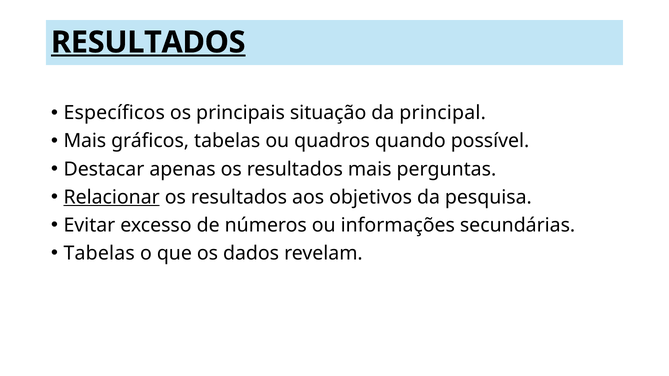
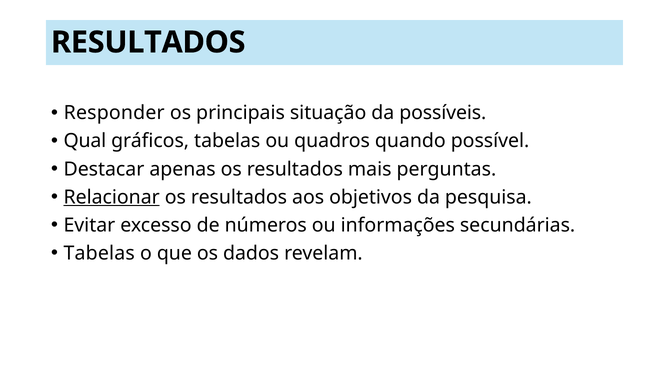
RESULTADOS underline: present -> none (148, 42)
Específicos: Específicos -> Responder (114, 113)
principal: principal -> possíveis (443, 113)
Mais: Mais -> Qual (85, 141)
